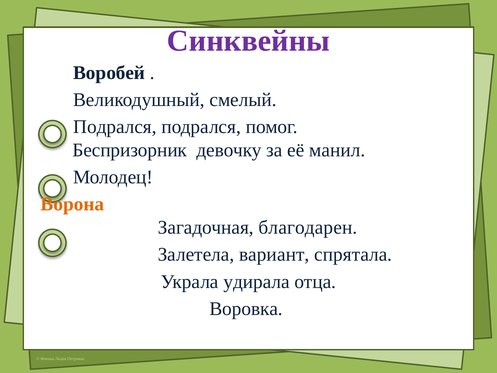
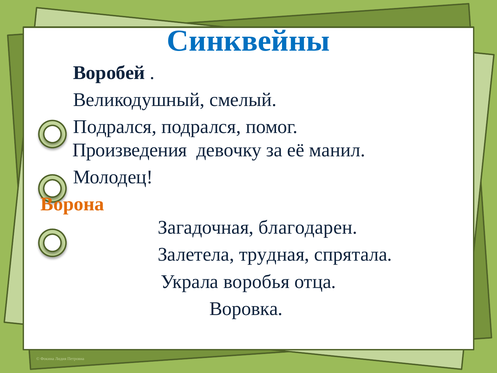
Синквейны colour: purple -> blue (248, 41)
Беспризорник: Беспризорник -> Произведения (130, 150)
вариант: вариант -> трудная (274, 254)
удирала: удирала -> воробья (257, 282)
